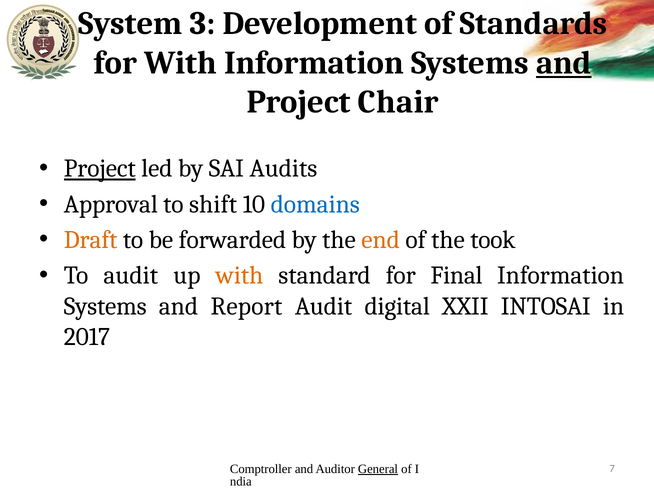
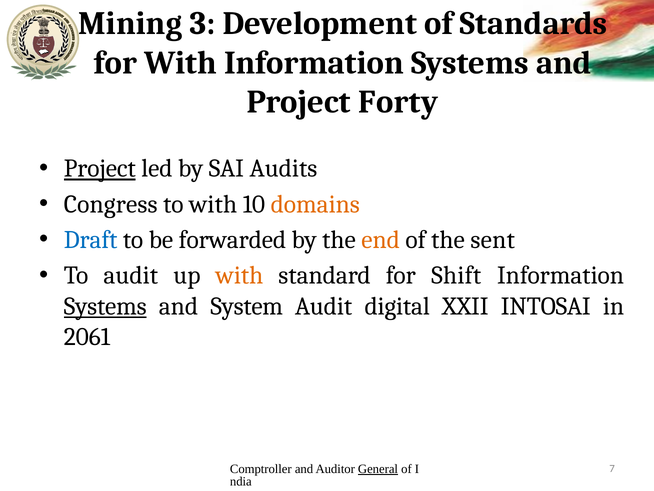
System: System -> Mining (130, 24)
and underline: present -> none (564, 63)
Chair: Chair -> Forty (398, 102)
Approval: Approval -> Congress (111, 204)
to shift: shift -> with (213, 204)
domains colour: blue -> orange (315, 204)
Draft colour: orange -> blue (91, 240)
took: took -> sent (493, 240)
Final: Final -> Shift (456, 275)
Systems underline: none -> present (105, 306)
Report: Report -> System (247, 306)
2017: 2017 -> 2061 (87, 336)
